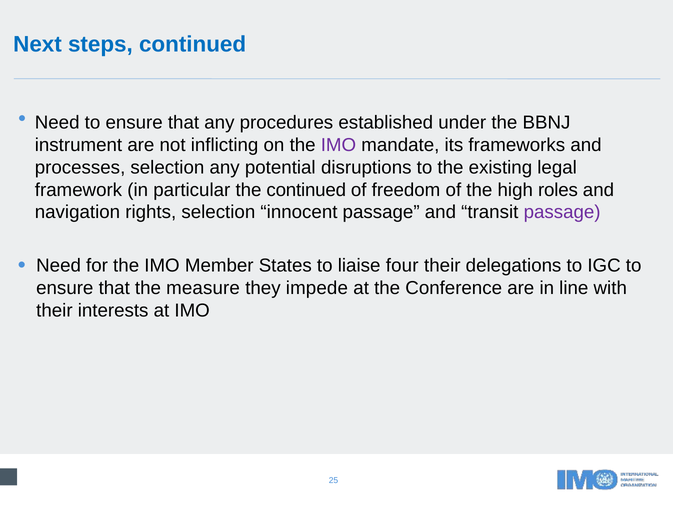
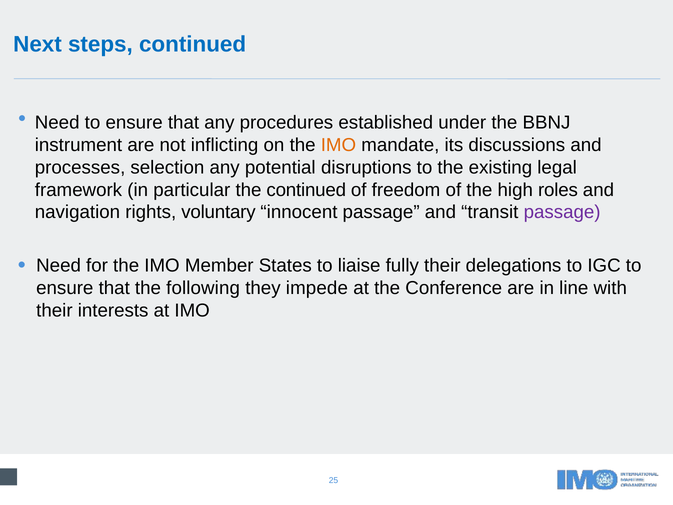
IMO colour: purple -> orange (338, 145)
frameworks: frameworks -> discussions (517, 145)
rights selection: selection -> voluntary (218, 212)
four: four -> fully (402, 265)
measure: measure -> following (203, 288)
